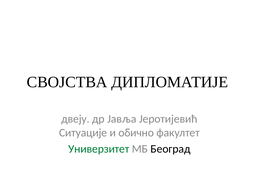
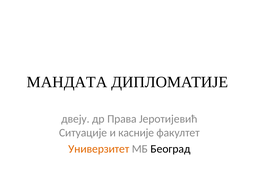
СВОЈСТВА: СВОЈСТВА -> МАНДАТА (67, 82)
Јавља: Јавља -> Права (122, 119)
обично: обично -> касније (136, 133)
Универзитет colour: green -> orange (99, 149)
